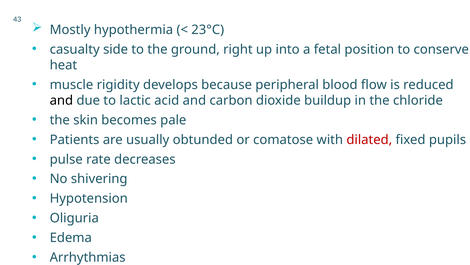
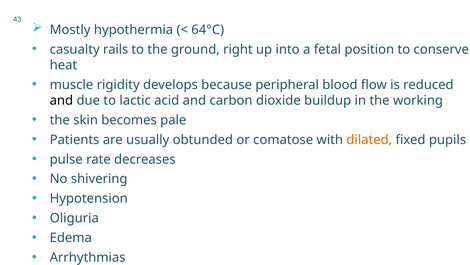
23°C: 23°C -> 64°C (208, 30)
side: side -> rails (116, 49)
chloride: chloride -> working (418, 100)
dilated colour: red -> orange (369, 139)
